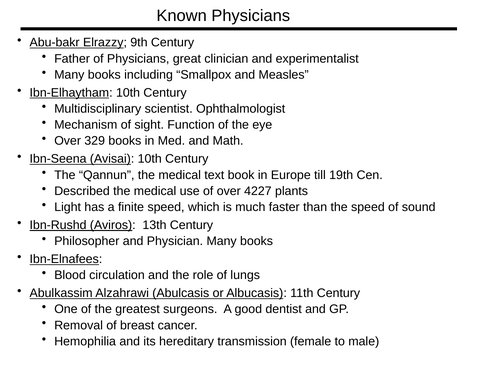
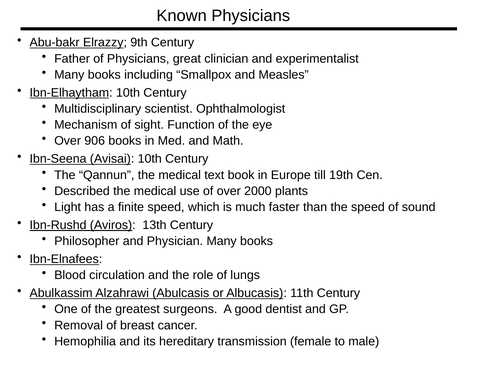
329: 329 -> 906 (95, 141)
4227: 4227 -> 2000 (258, 191)
